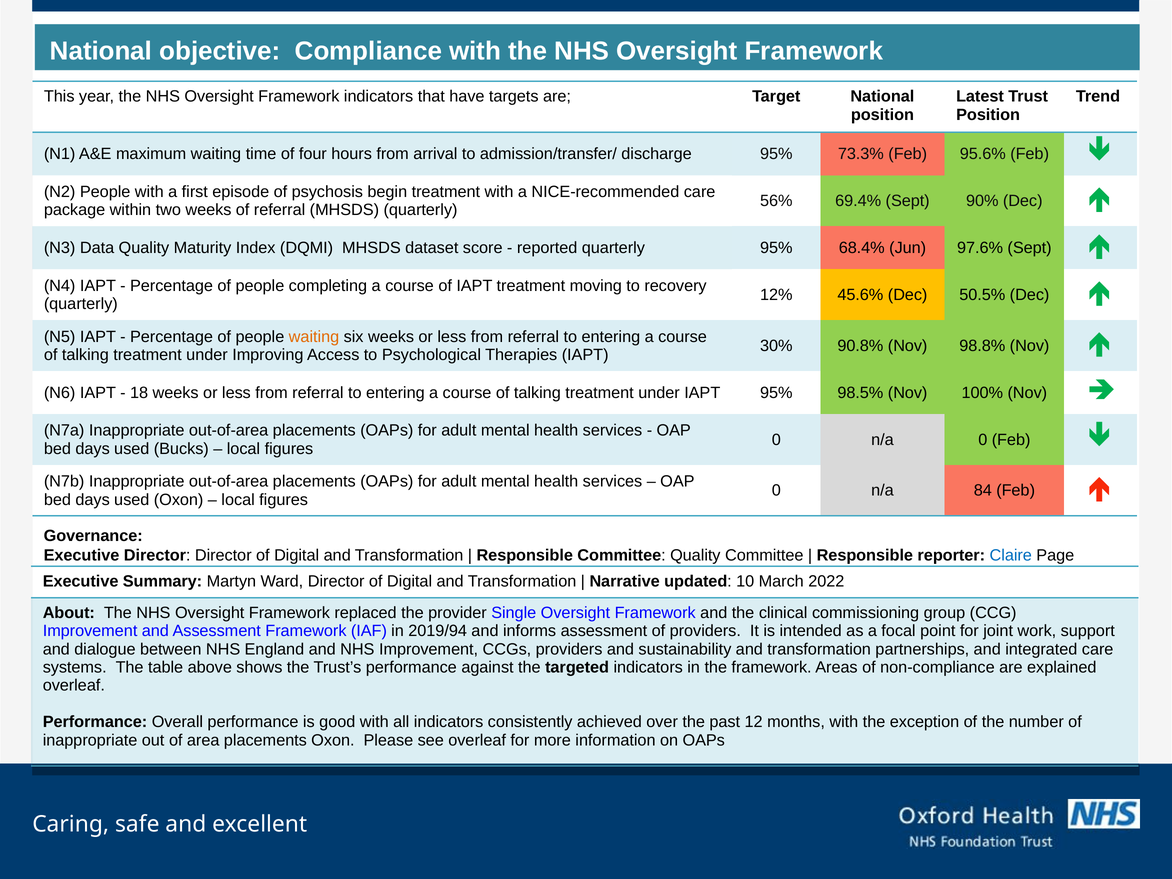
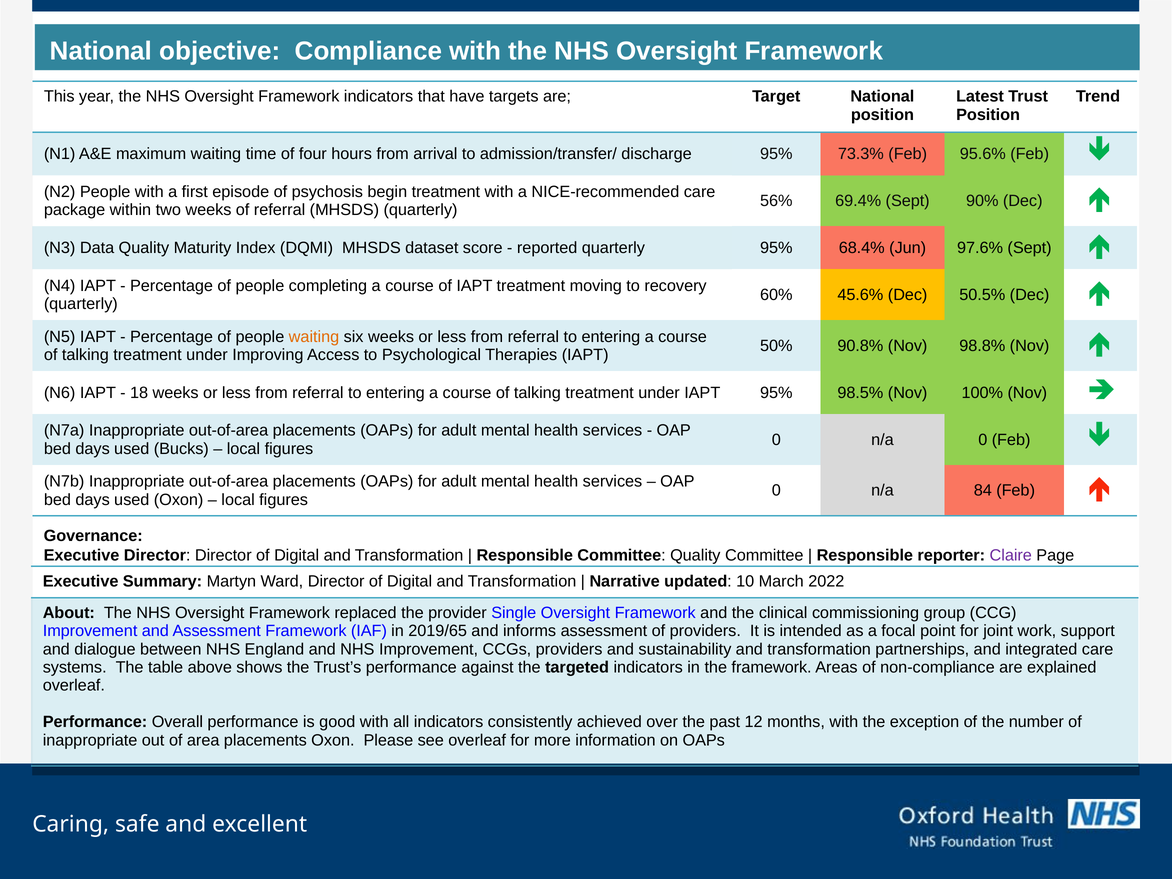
12%: 12% -> 60% (776, 295)
30%: 30% -> 50% (776, 346)
Claire colour: blue -> purple (1011, 555)
2019/94: 2019/94 -> 2019/65 (438, 631)
